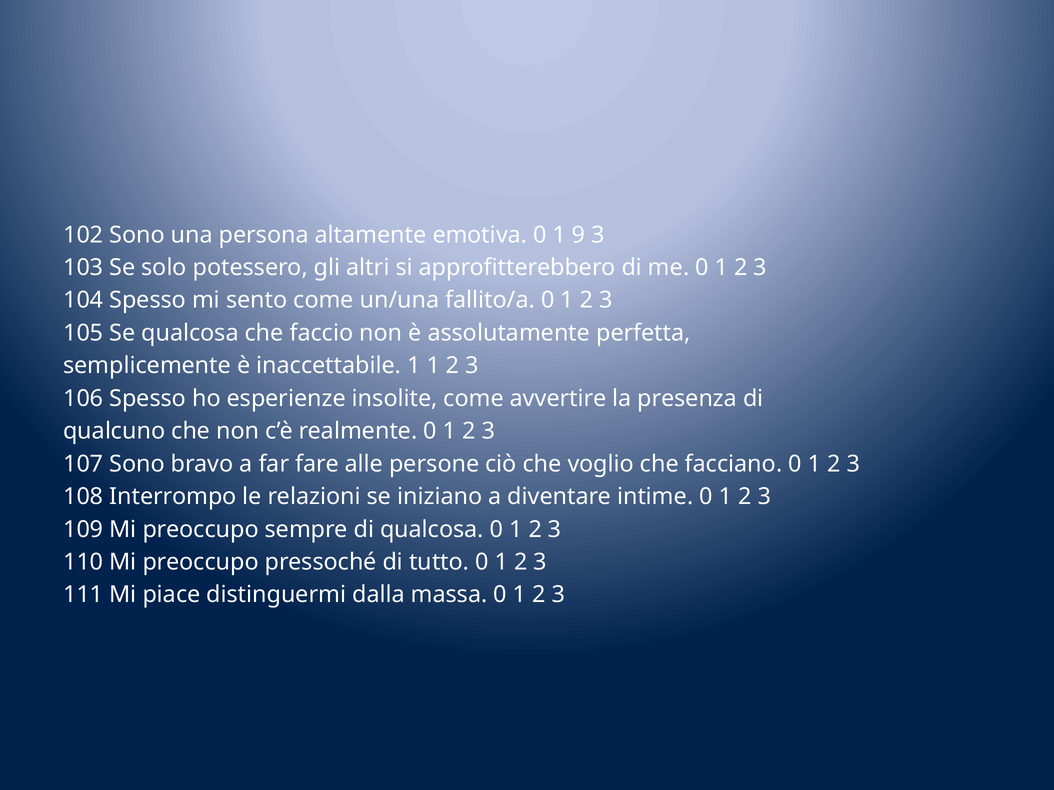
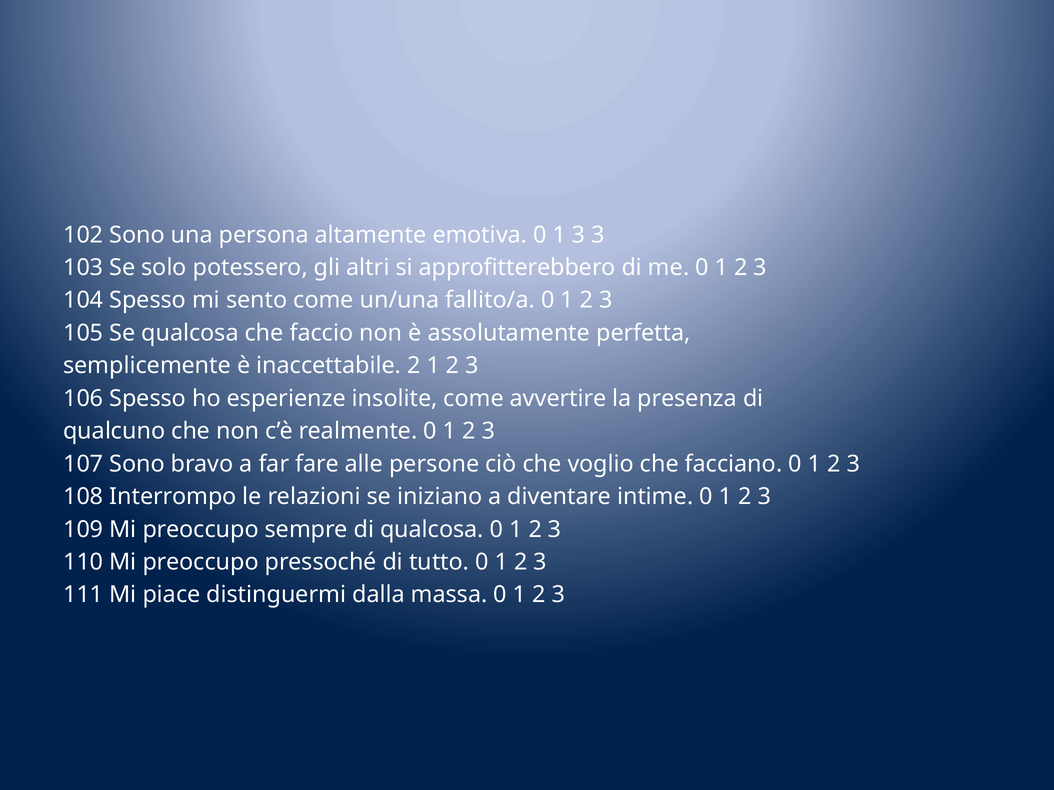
1 9: 9 -> 3 (579, 235)
inaccettabile 1: 1 -> 2 (414, 366)
